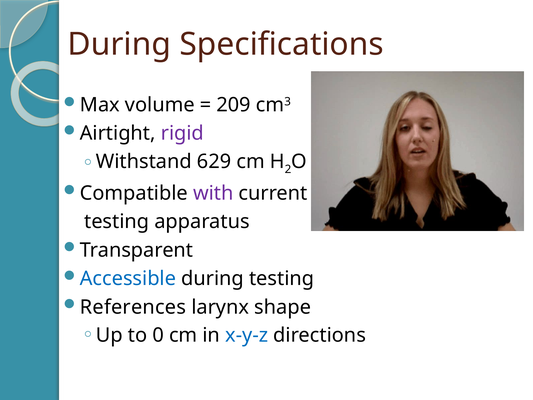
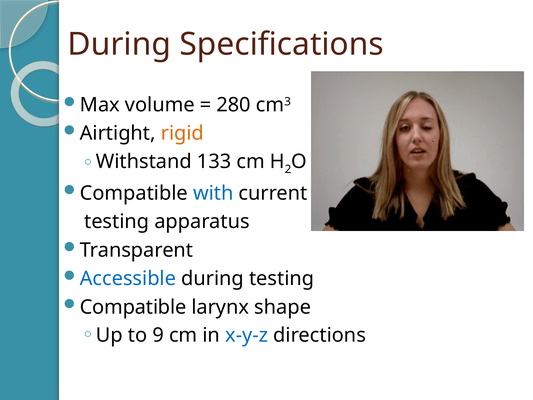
209: 209 -> 280 (234, 105)
rigid colour: purple -> orange (182, 133)
629: 629 -> 133 (214, 161)
with colour: purple -> blue (213, 193)
References: References -> Compatible (133, 307)
0: 0 -> 9 (158, 335)
